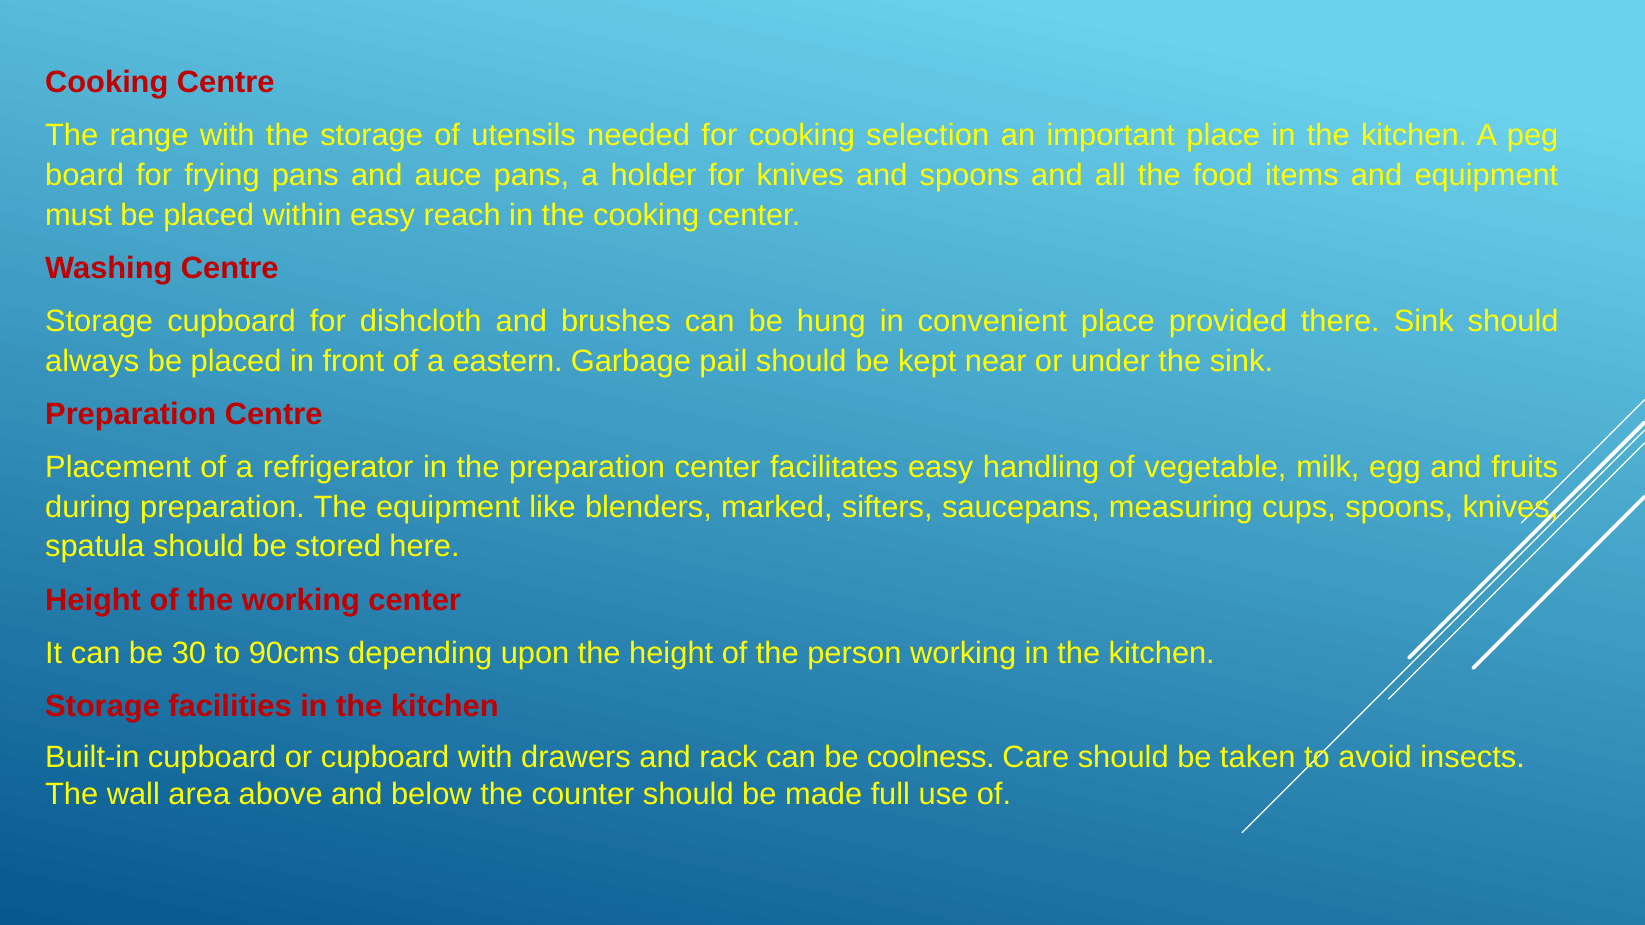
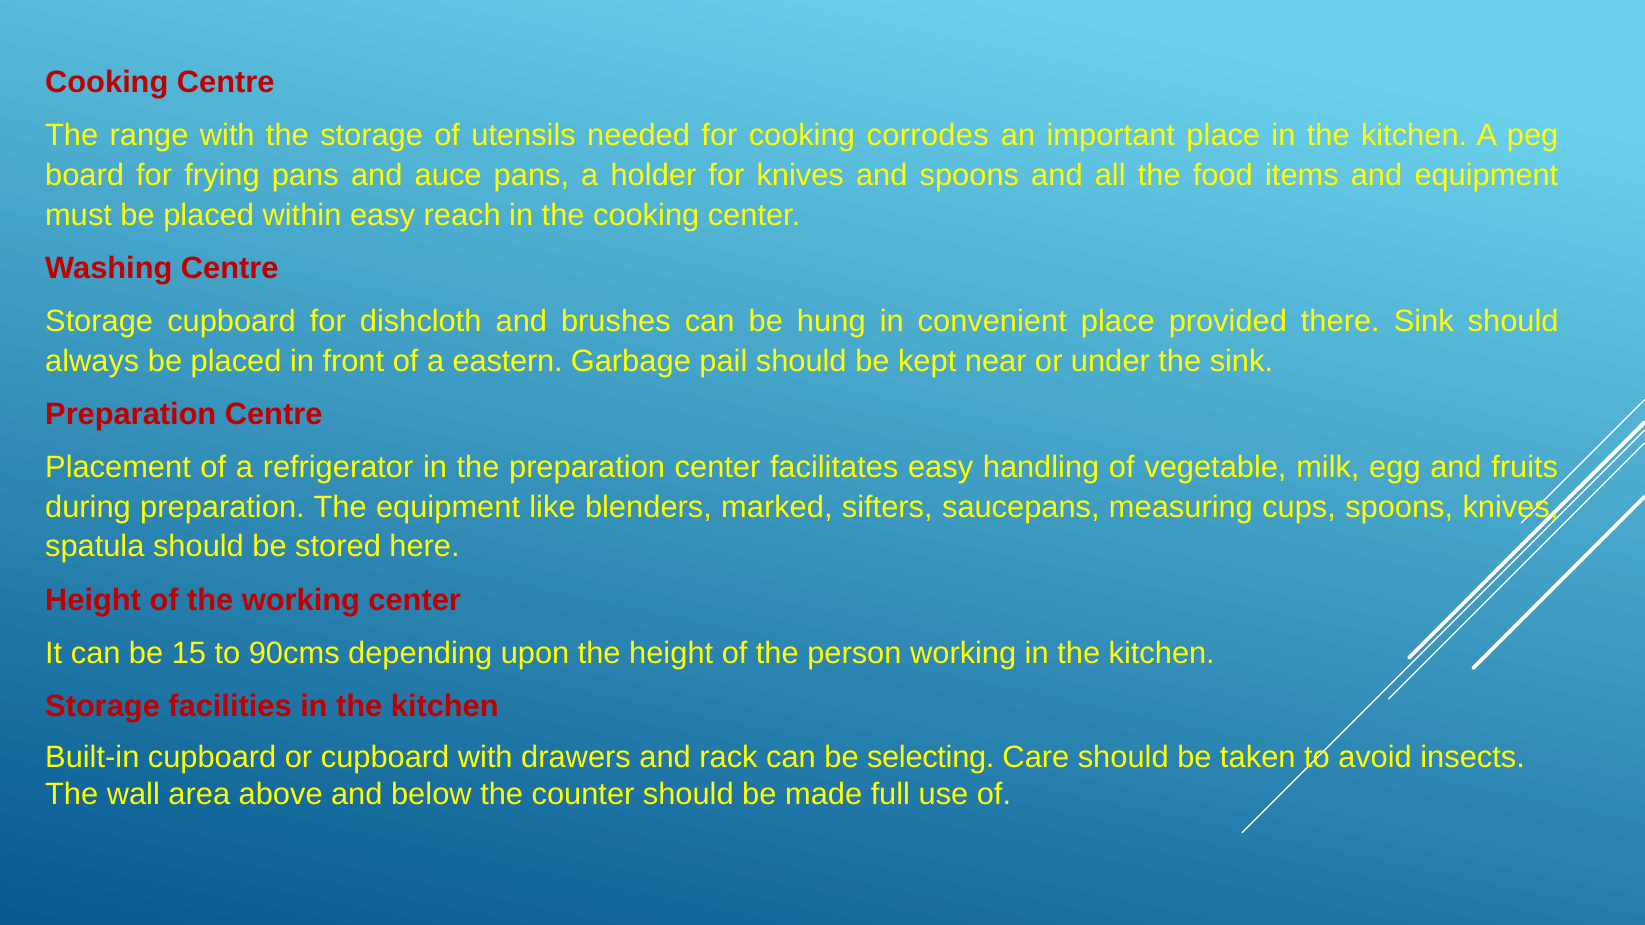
selection: selection -> corrodes (928, 136)
30: 30 -> 15 (189, 653)
coolness: coolness -> selecting (931, 757)
